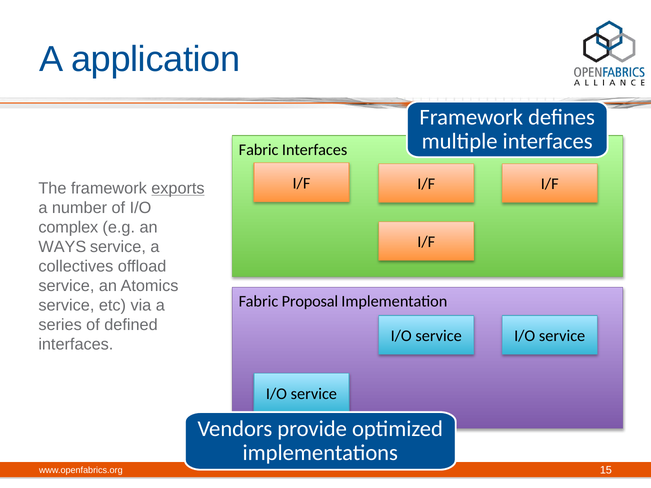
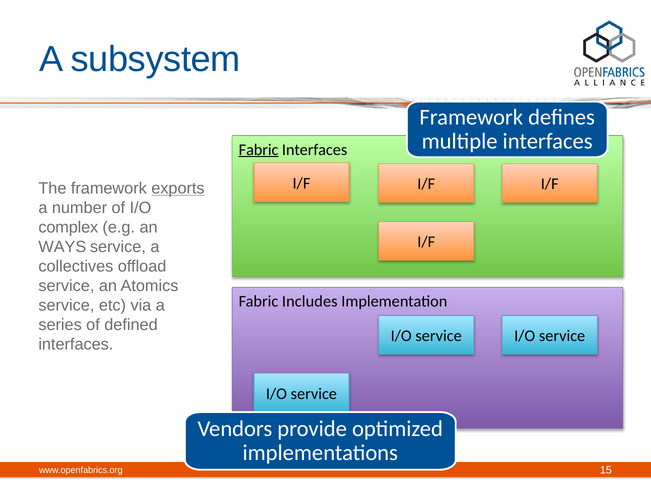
application: application -> subsystem (156, 59)
Fabric underline: none -> present (259, 150)
Proposal: Proposal -> Includes (310, 302)
